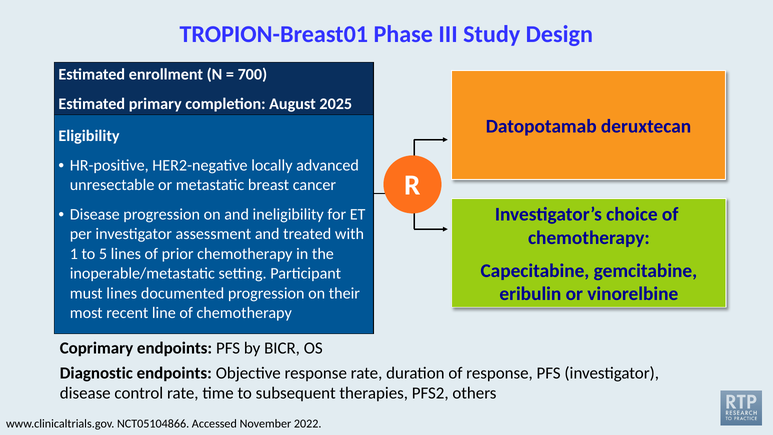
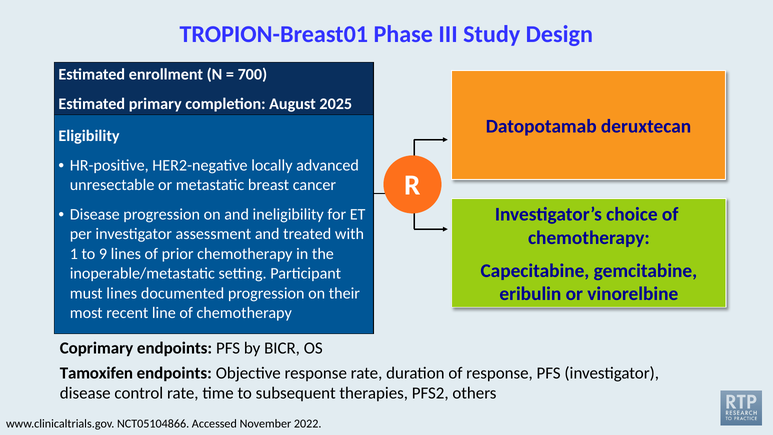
5: 5 -> 9 (103, 254)
Diagnostic: Diagnostic -> Tamoxifen (96, 373)
